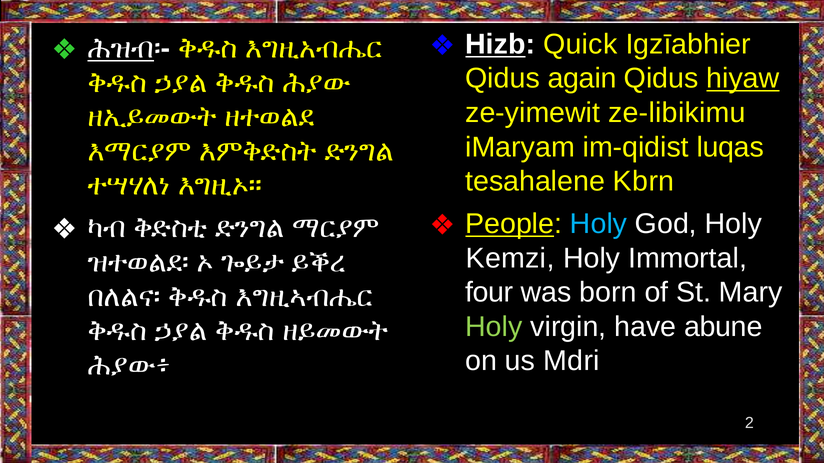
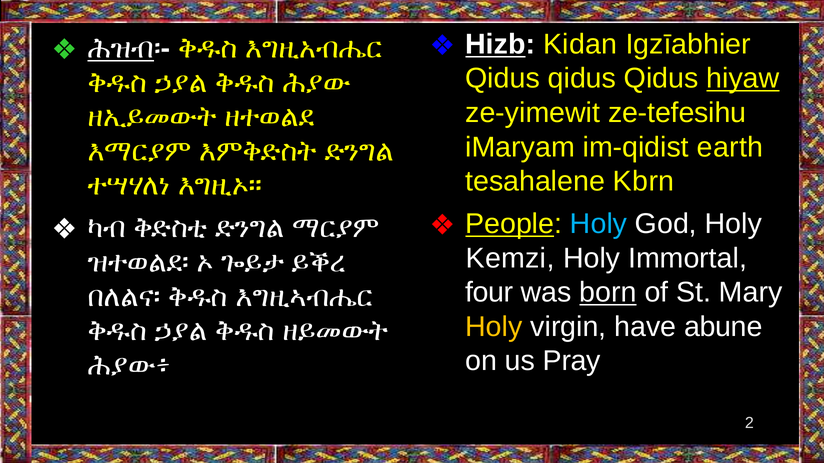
Quick: Quick -> Kidan (580, 44)
again: again -> qidus (582, 79)
ze-libikimu: ze-libikimu -> ze-tefesihu (677, 113)
luqas: luqas -> earth (730, 147)
born underline: none -> present (608, 293)
Holy colour: light green -> yellow (494, 327)
Mdri: Mdri -> Pray (572, 361)
